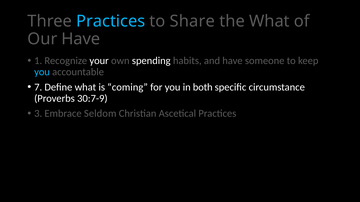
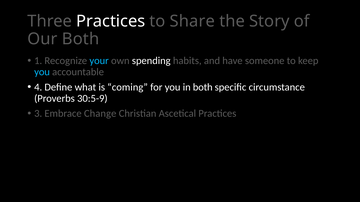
Practices colour: light blue -> white (111, 21)
the What: What -> Story (269, 21)
Our Have: Have -> Both (81, 39)
your colour: white -> light blue (99, 61)
7: 7 -> 4 (38, 87)
30:7-9: 30:7-9 -> 30:5-9 (92, 99)
Seldom: Seldom -> Change (100, 114)
